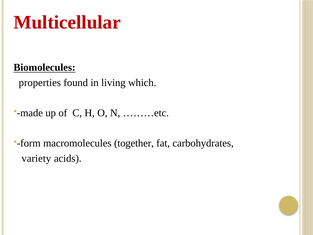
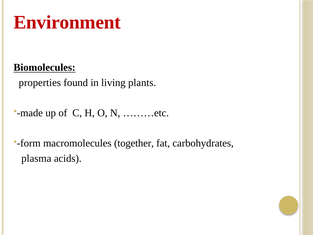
Multicellular: Multicellular -> Environment (67, 22)
which: which -> plants (142, 83)
variety: variety -> plasma (36, 158)
